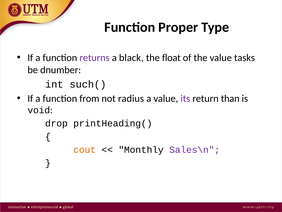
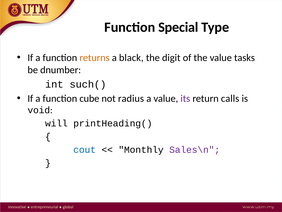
Proper: Proper -> Special (178, 27)
returns colour: purple -> orange (95, 58)
float: float -> digit (171, 58)
from: from -> cube (89, 98)
than: than -> calls (230, 98)
drop: drop -> will (56, 123)
cout colour: orange -> blue (85, 149)
